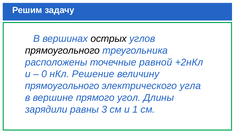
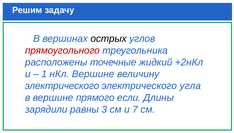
прямоугольного colour: black -> red (62, 50)
равной: равной -> жидкий (156, 62)
0: 0 -> 1 (44, 74)
нКл Решение: Решение -> Вершине (93, 74)
прямоугольного: прямоугольного -> электрического (62, 86)
угол: угол -> если (129, 98)
1: 1 -> 7 (135, 110)
